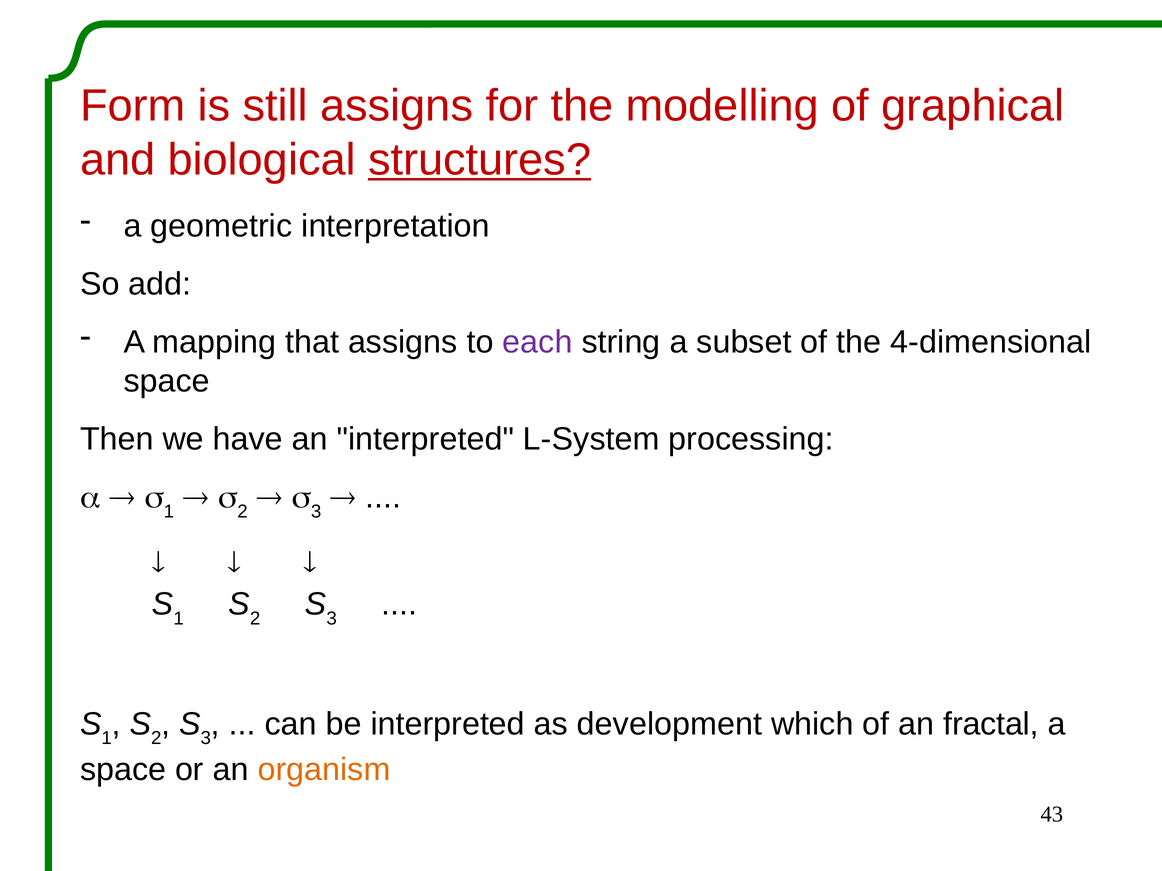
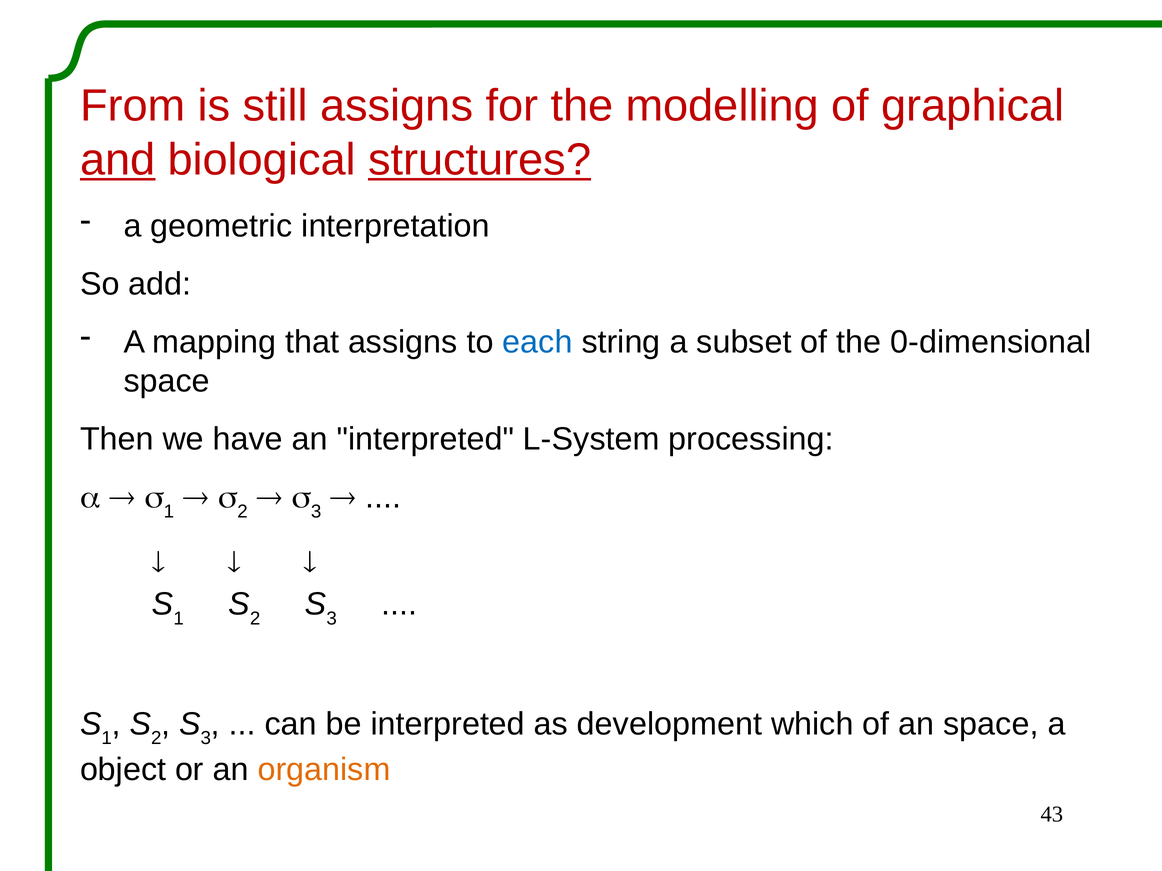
Form: Form -> From (133, 106)
and underline: none -> present (118, 160)
each colour: purple -> blue (537, 343)
4-dimensional: 4-dimensional -> 0-dimensional (991, 343)
an fractal: fractal -> space (991, 725)
space: space -> object (123, 770)
